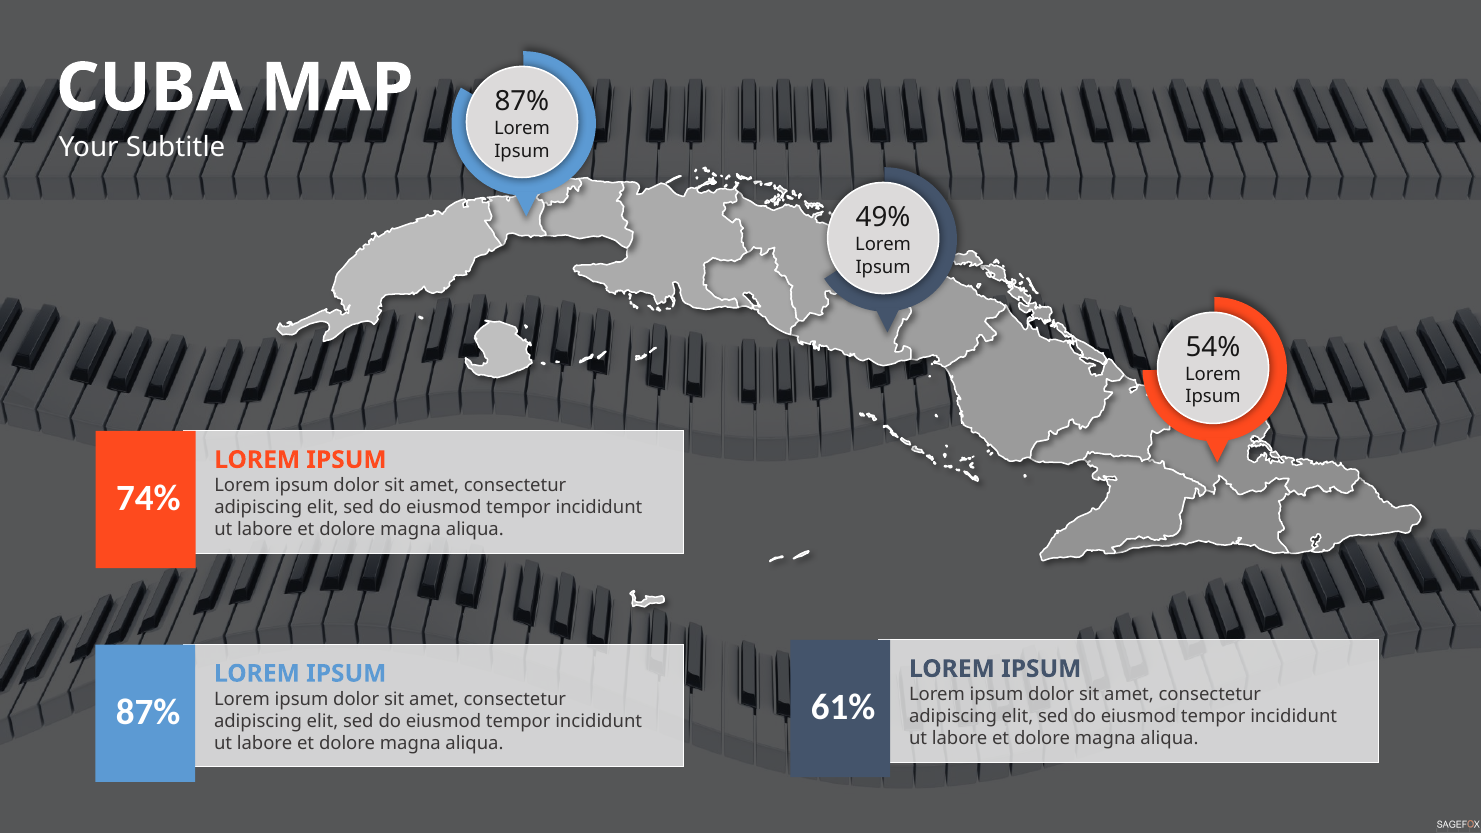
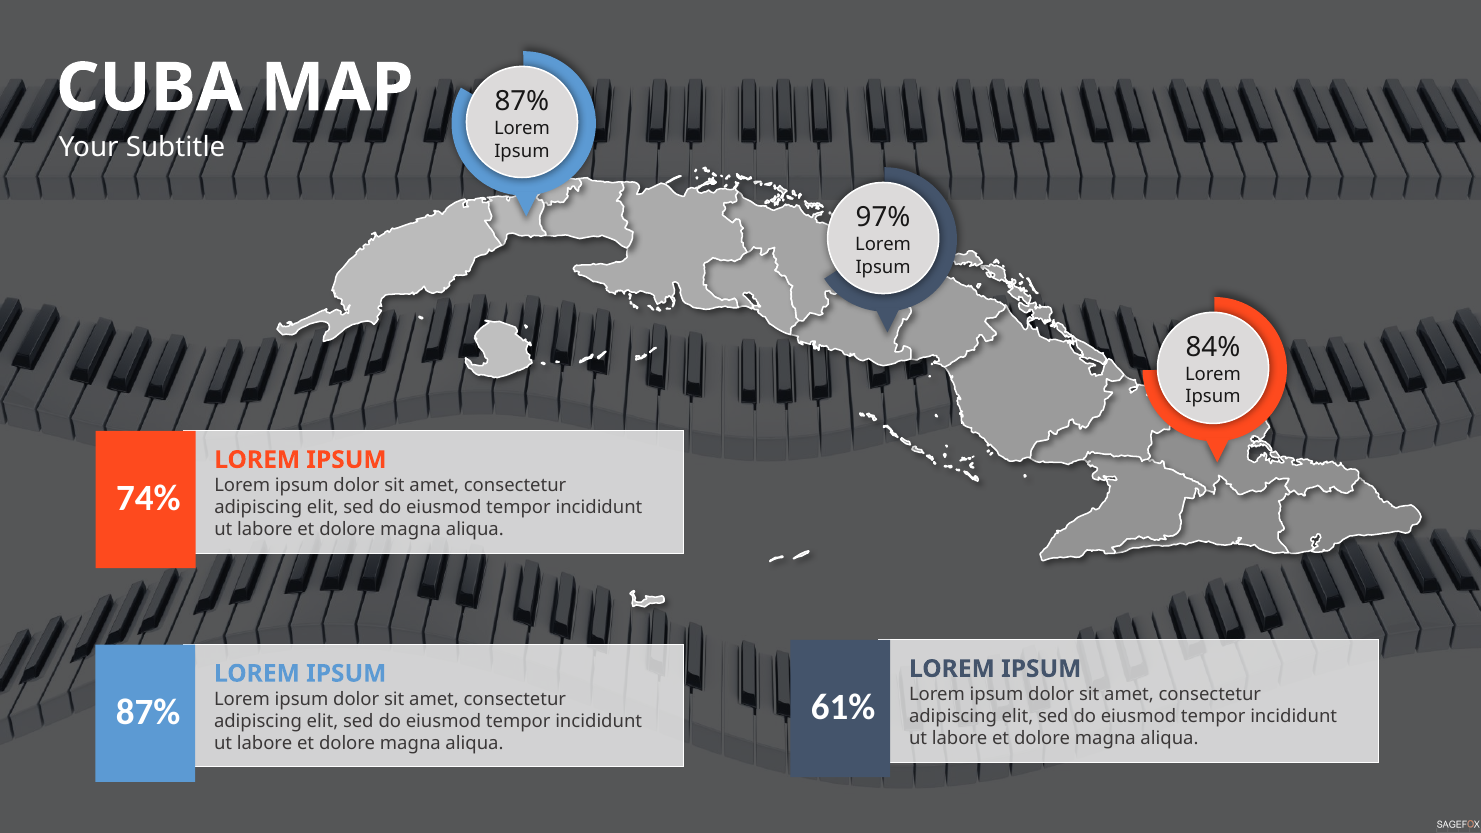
49%: 49% -> 97% (883, 218)
54%: 54% -> 84% (1213, 348)
